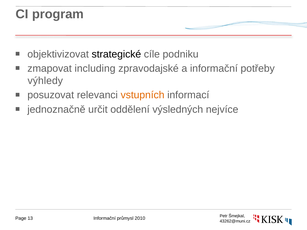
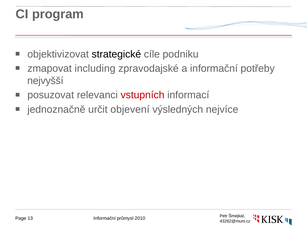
výhledy: výhledy -> nejvyšší (45, 81)
vstupních colour: orange -> red (143, 95)
oddělení: oddělení -> objevení (130, 110)
